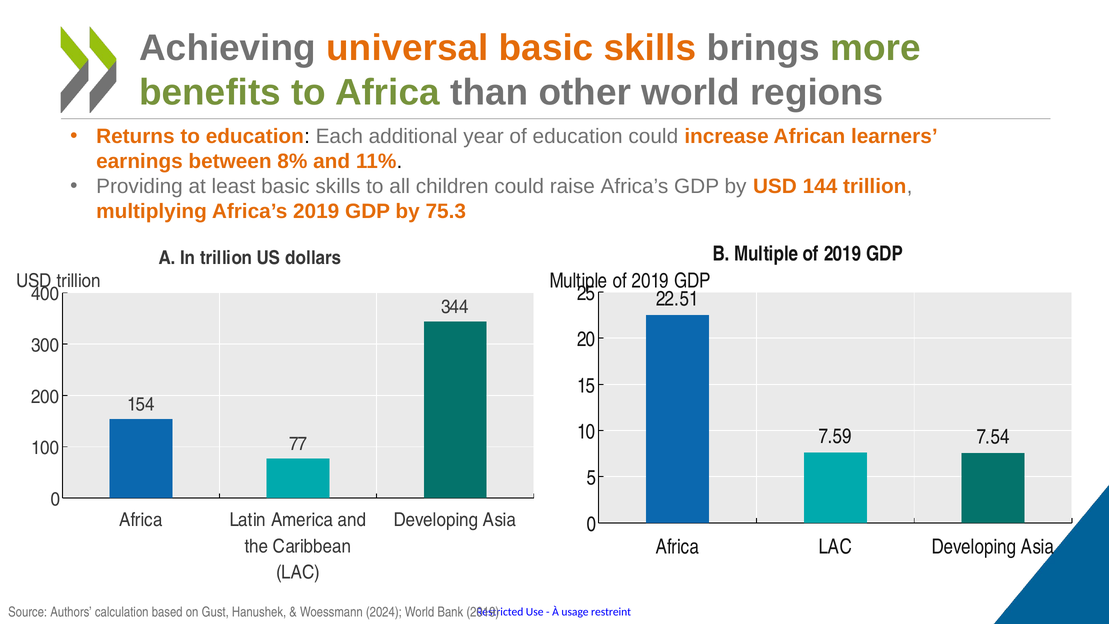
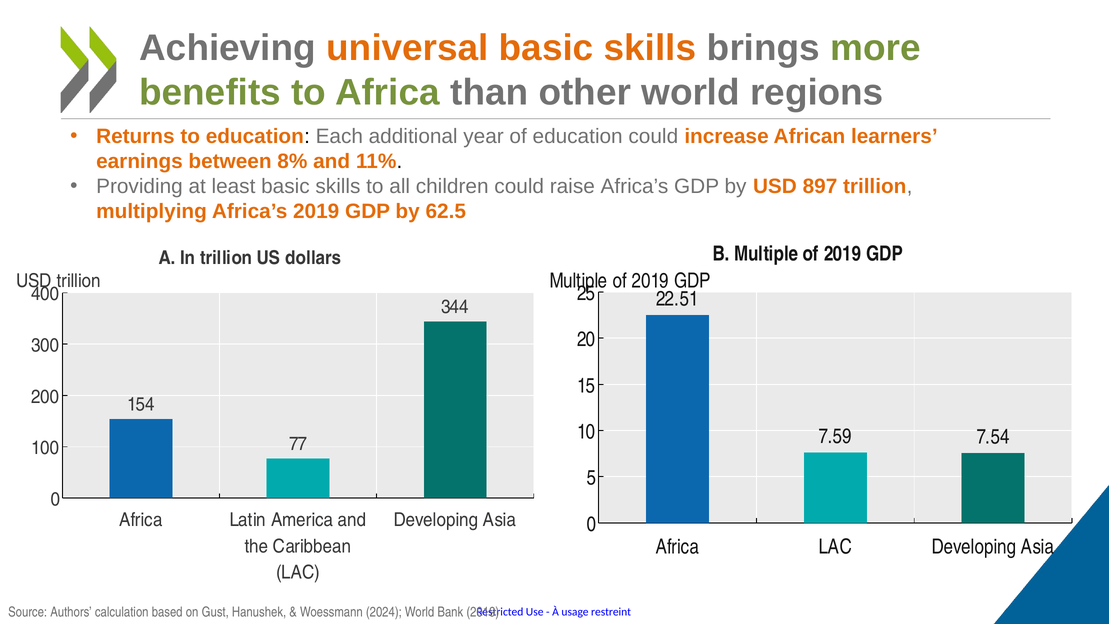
144: 144 -> 897 (820, 186)
75.3: 75.3 -> 62.5 (446, 211)
